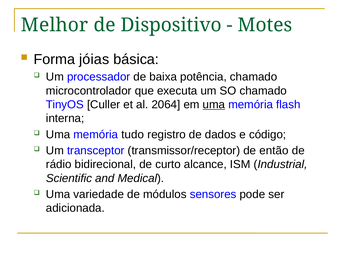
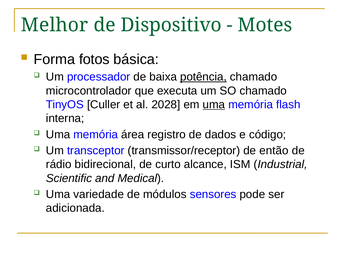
jóias: jóias -> fotos (94, 59)
potência underline: none -> present (203, 77)
2064: 2064 -> 2028 (166, 104)
tudo: tudo -> área (133, 134)
